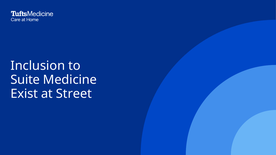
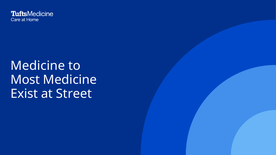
Inclusion: Inclusion -> Medicine (38, 66)
Suite: Suite -> Most (25, 80)
